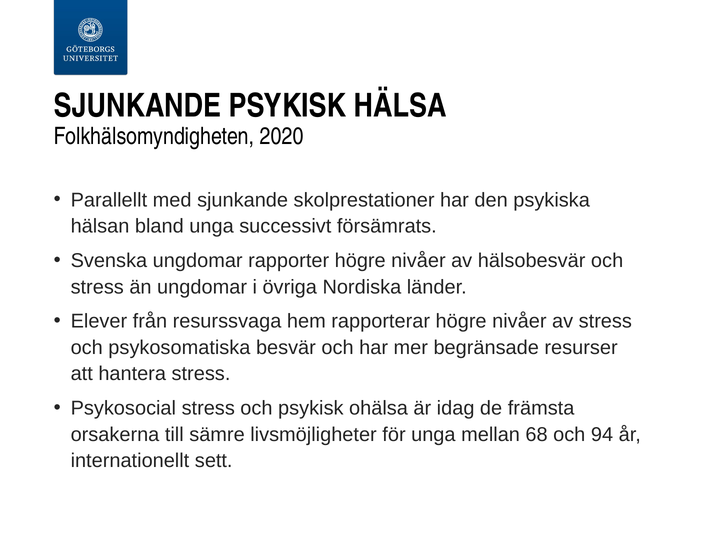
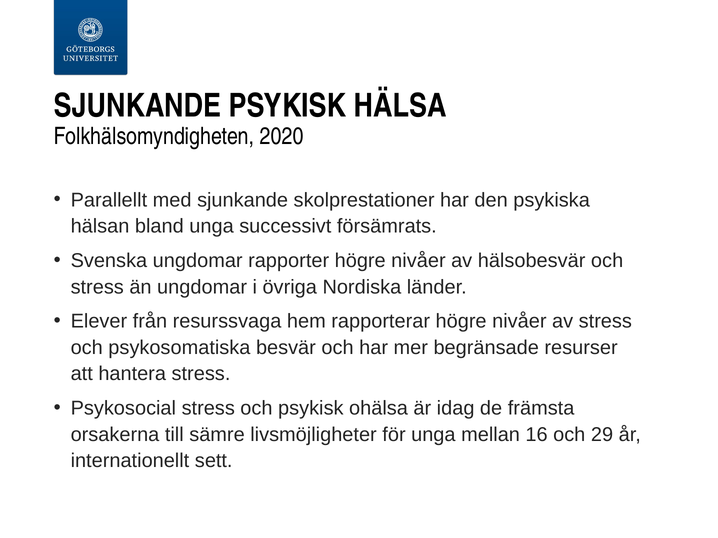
68: 68 -> 16 (537, 435)
94: 94 -> 29 (602, 435)
